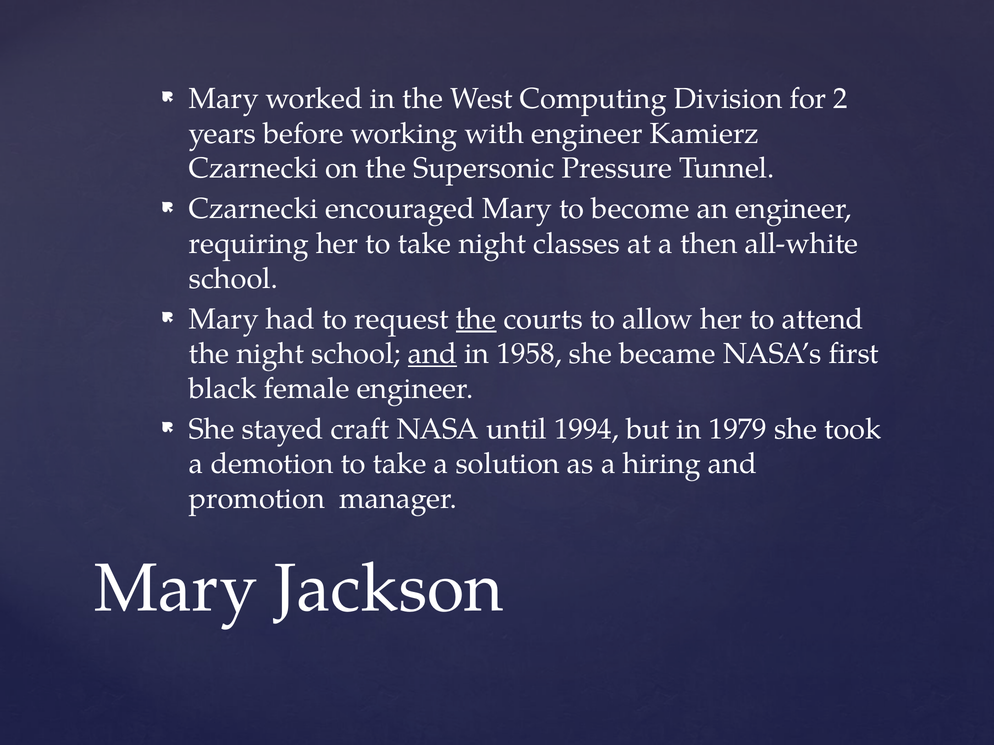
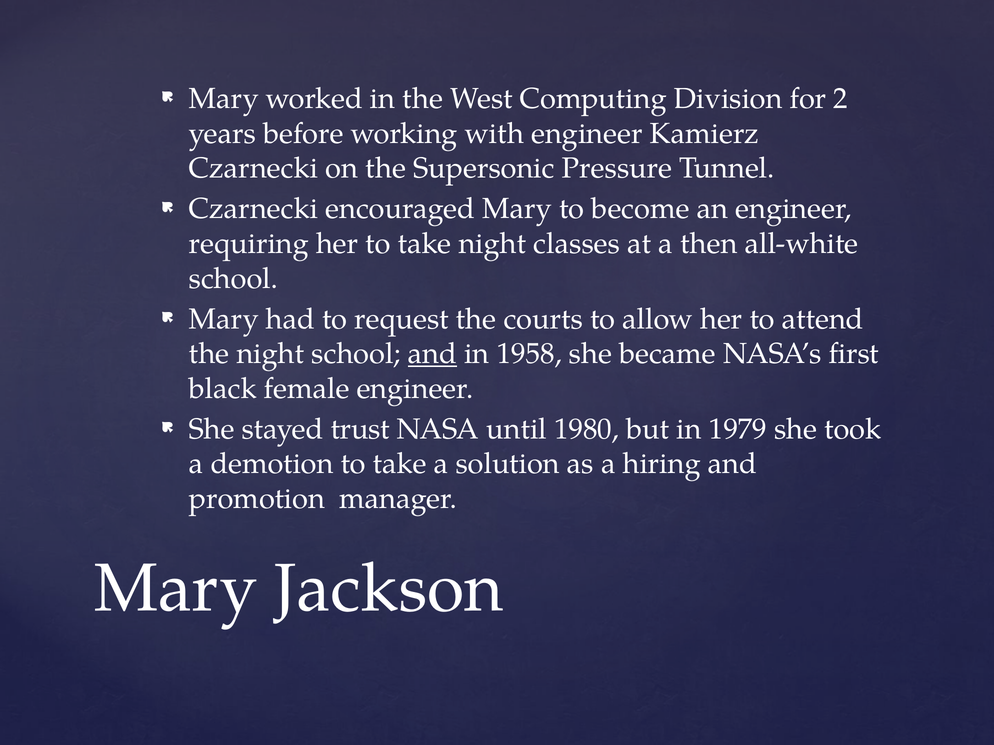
the underline: present -> none (476, 319)
craft: craft -> trust (360, 429)
1994: 1994 -> 1980 (587, 429)
